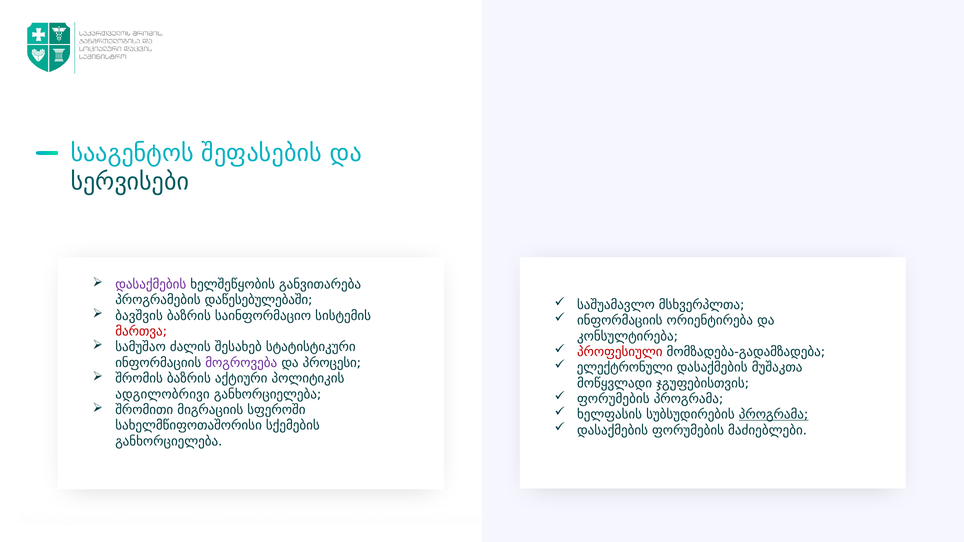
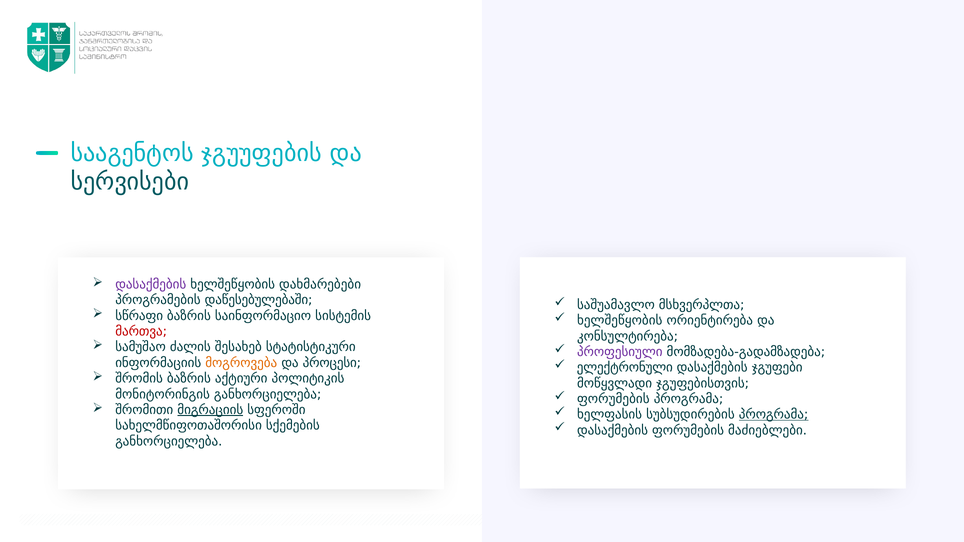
შეფასების: შეფასების -> ჯგუუფების (262, 153)
განვითარება: განვითარება -> დახმარებები (320, 285)
ბავშვის: ბავშვის -> სწრაფი (139, 316)
ინფორმაციის: ინფორმაციის -> ხელშეწყობის (620, 321)
პროფესიული colour: red -> purple (620, 352)
მოგროვება colour: purple -> orange (241, 363)
მუშაკთა: მუშაკთა -> ჯგუფები (777, 368)
ადგილობრივი: ადგილობრივი -> მონიტორინგის (163, 394)
მიგრაციის underline: none -> present (210, 410)
